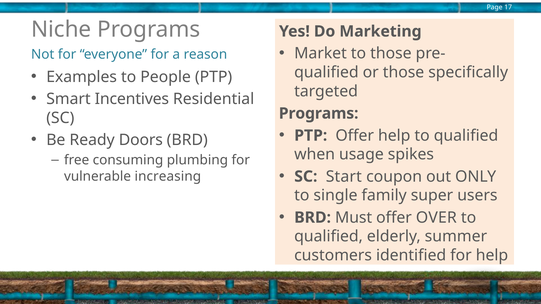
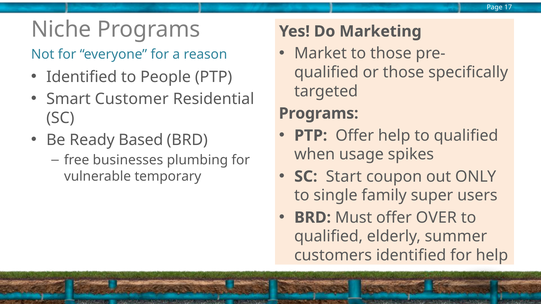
Examples: Examples -> Identified (82, 77)
Incentives: Incentives -> Customer (132, 99)
Doors: Doors -> Based (141, 140)
consuming: consuming -> businesses (128, 160)
increasing: increasing -> temporary (168, 176)
